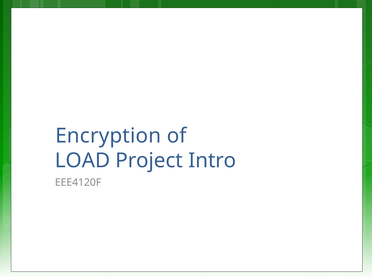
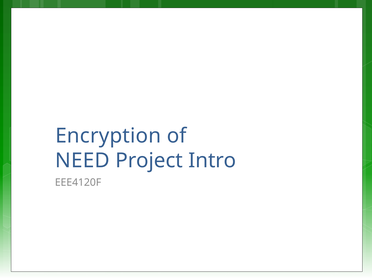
LOAD: LOAD -> NEED (82, 161)
